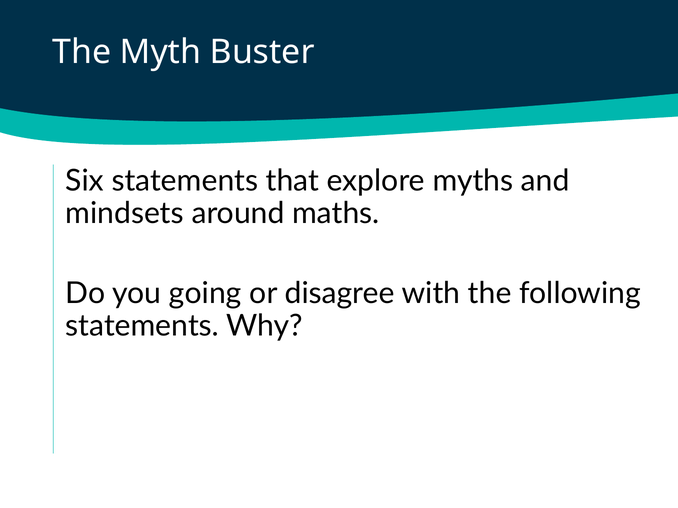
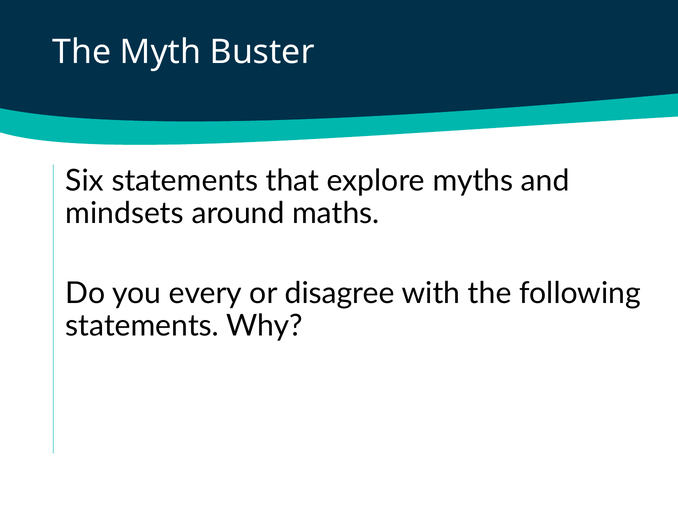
going: going -> every (205, 294)
